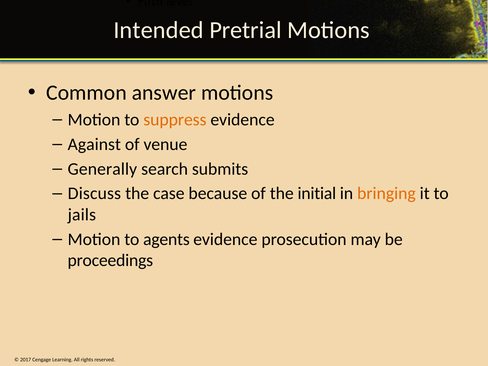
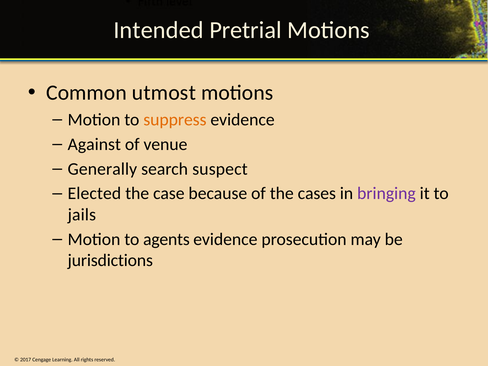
answer: answer -> utmost (164, 93)
submits: submits -> suspect (220, 169)
Discuss: Discuss -> Elected (94, 194)
initial: initial -> cases (317, 194)
bringing colour: orange -> purple (386, 194)
proceedings: proceedings -> jurisdictions (110, 260)
